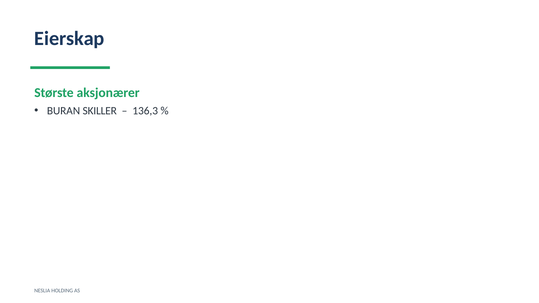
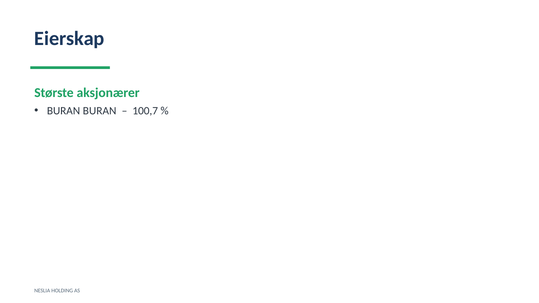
BURAN SKILLER: SKILLER -> BURAN (100, 111)
136,3: 136,3 -> 100,7 (145, 111)
